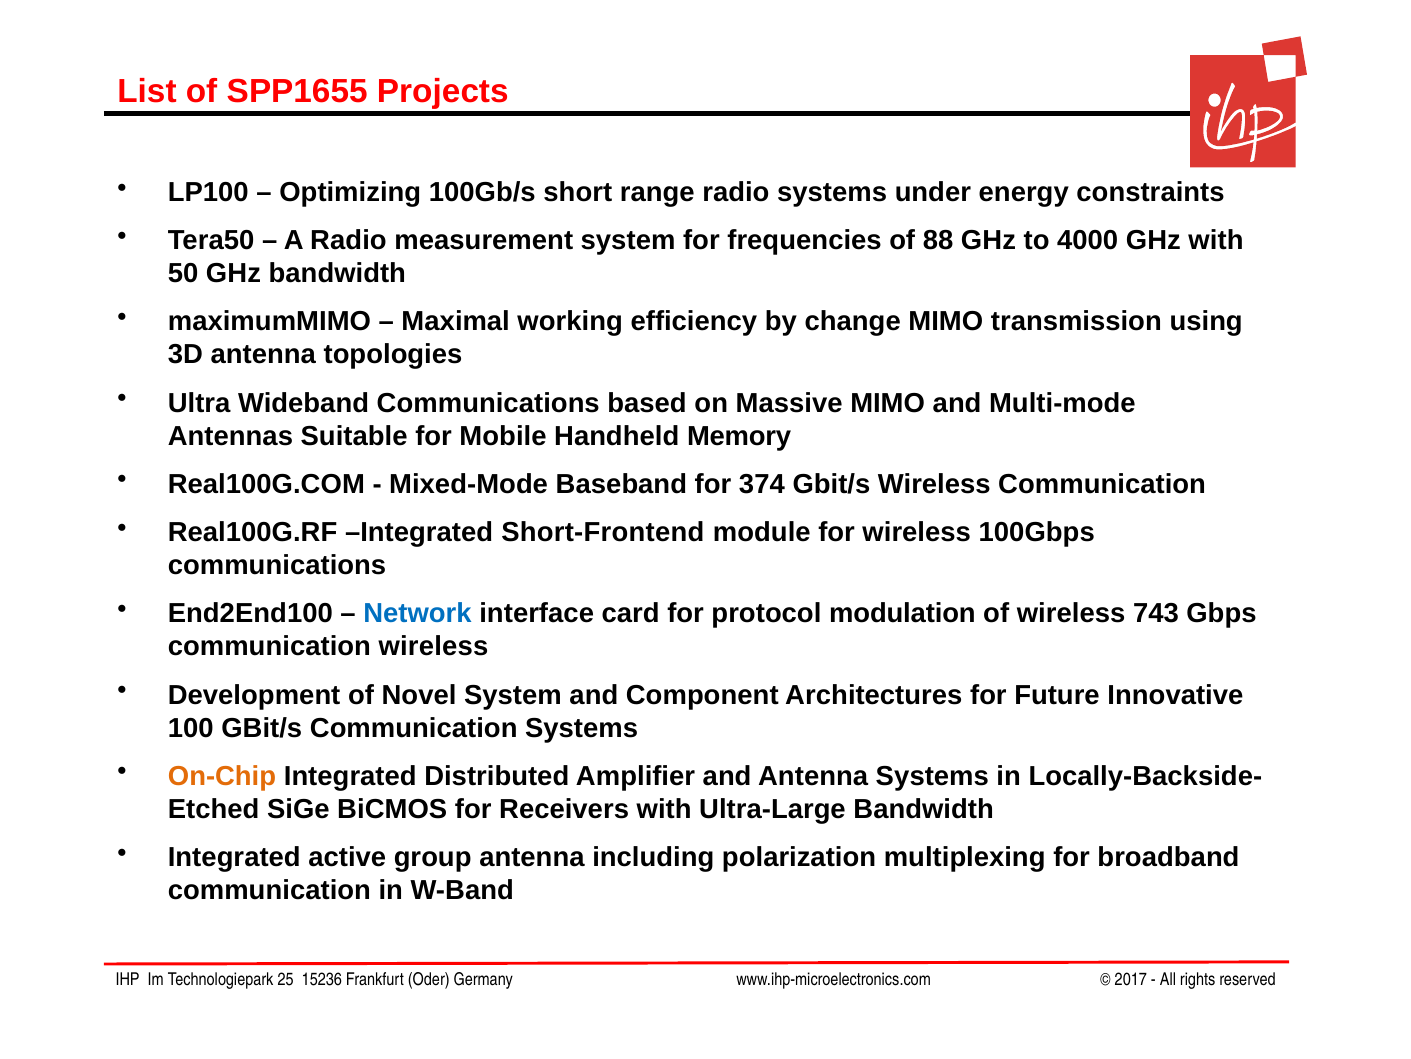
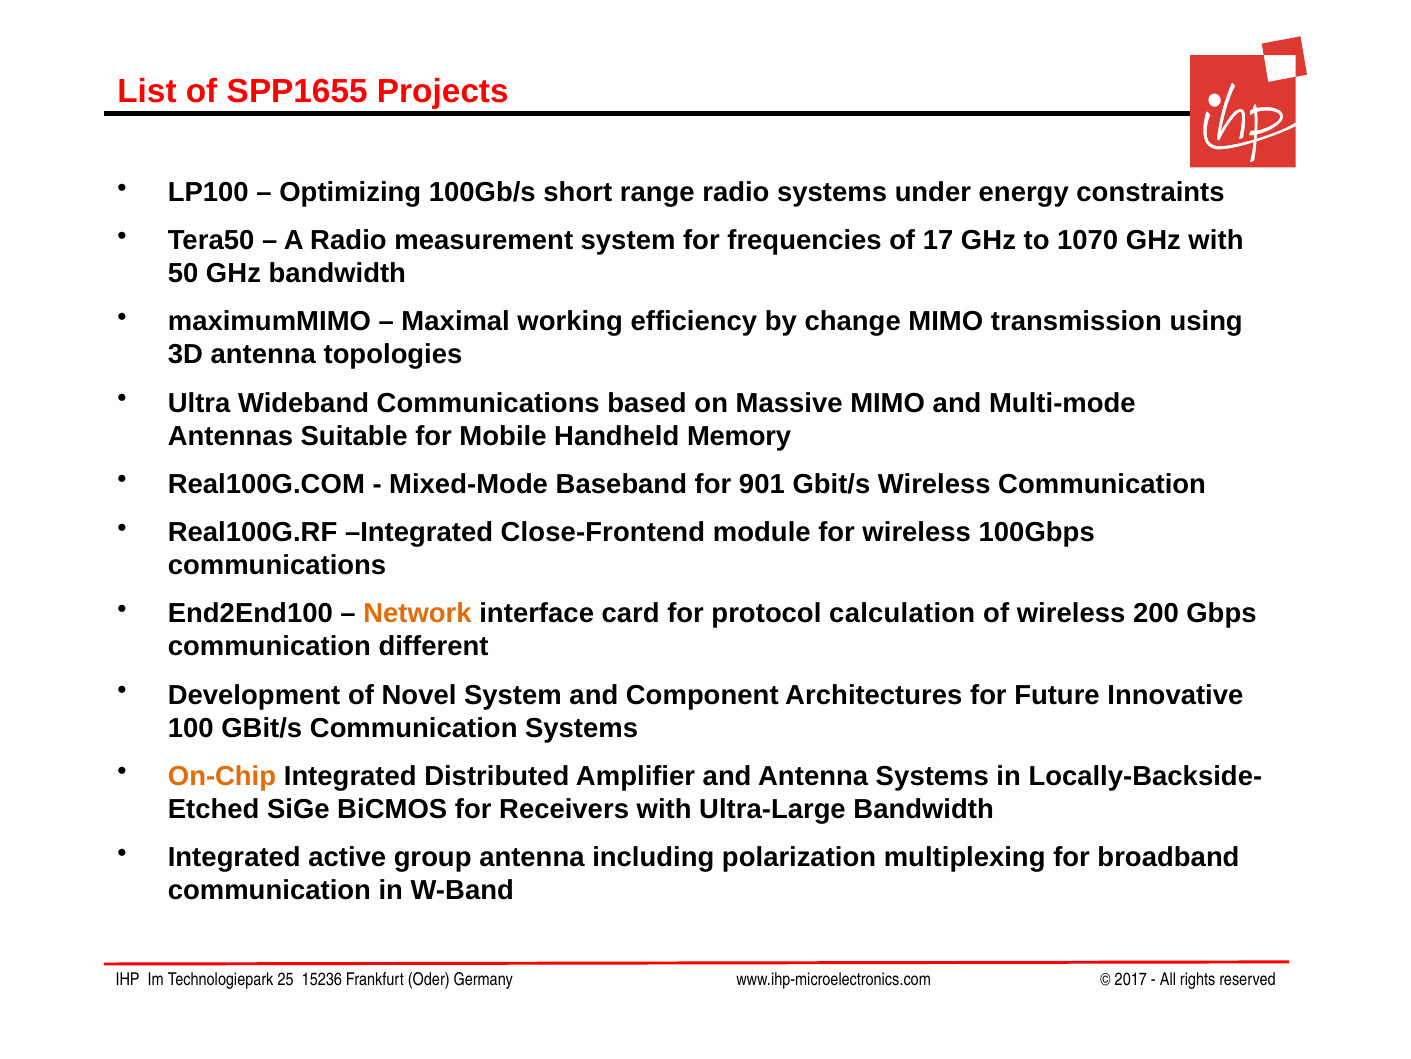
88: 88 -> 17 (938, 241)
4000: 4000 -> 1070 (1088, 241)
374: 374 -> 901 (762, 484)
Short-Frontend: Short-Frontend -> Close-Frontend (603, 532)
Network colour: blue -> orange (418, 613)
modulation: modulation -> calculation (902, 613)
743: 743 -> 200 (1156, 613)
communication wireless: wireless -> different (434, 646)
